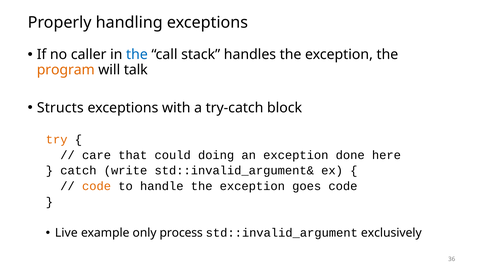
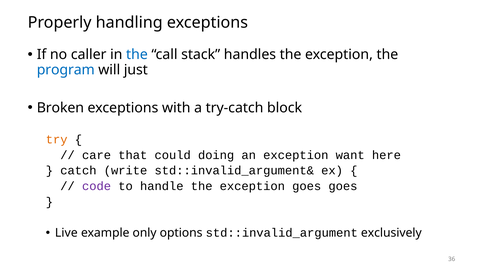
program colour: orange -> blue (66, 70)
talk: talk -> just (136, 70)
Structs: Structs -> Broken (60, 108)
done: done -> want (350, 155)
code colour: orange -> purple (97, 186)
goes code: code -> goes (343, 186)
process: process -> options (181, 233)
